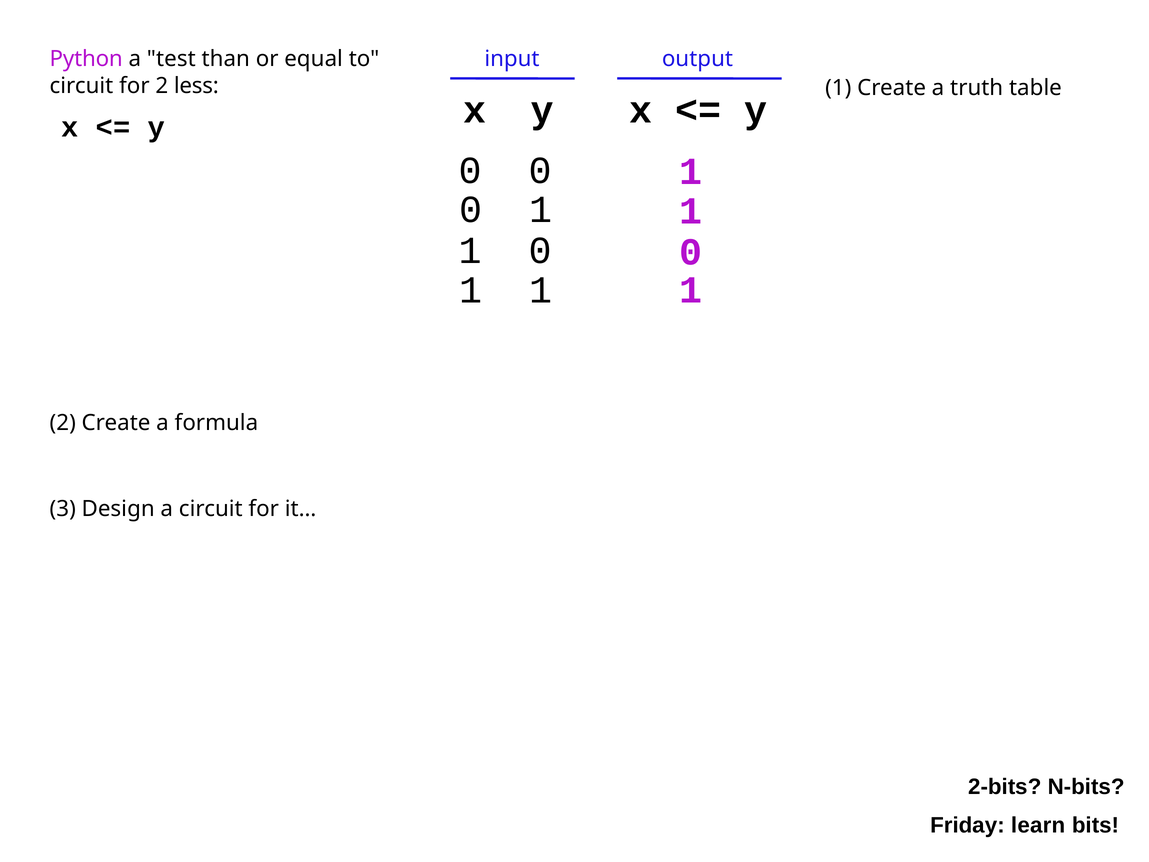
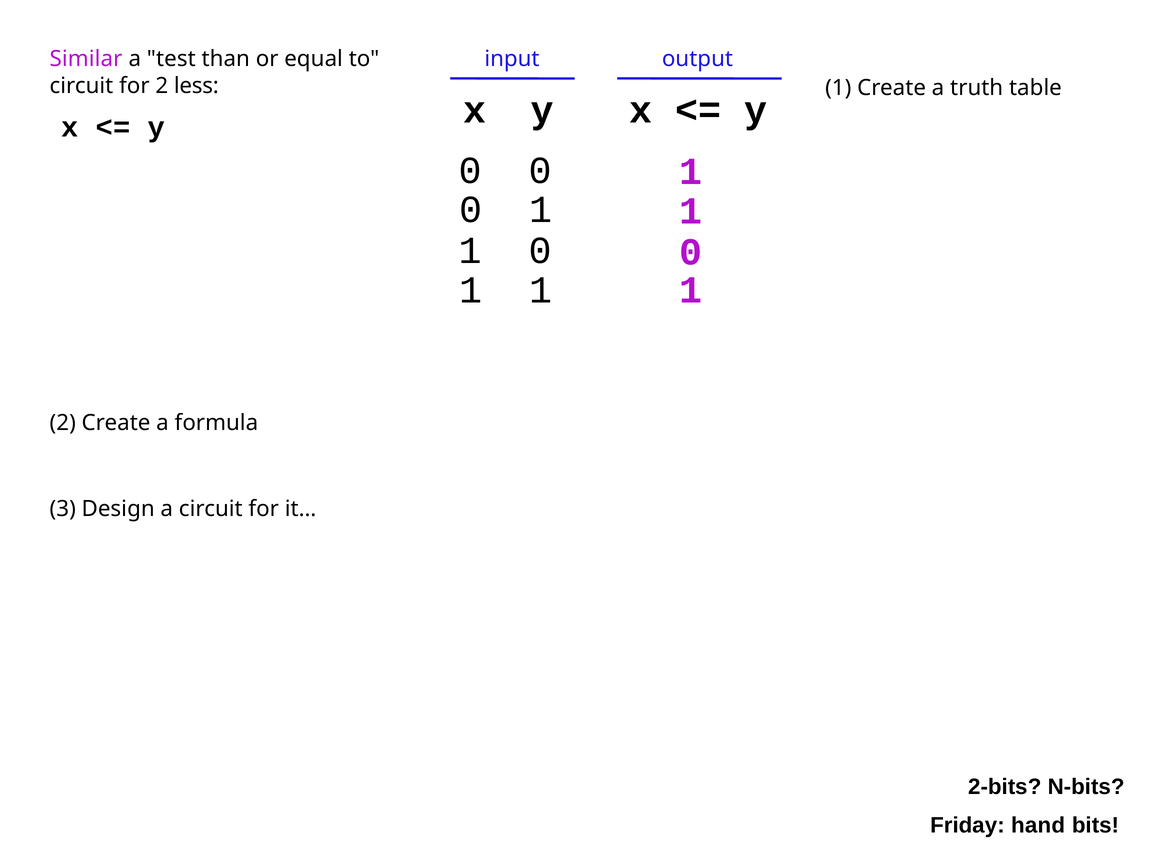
Python: Python -> Similar (86, 59)
learn: learn -> hand (1038, 825)
